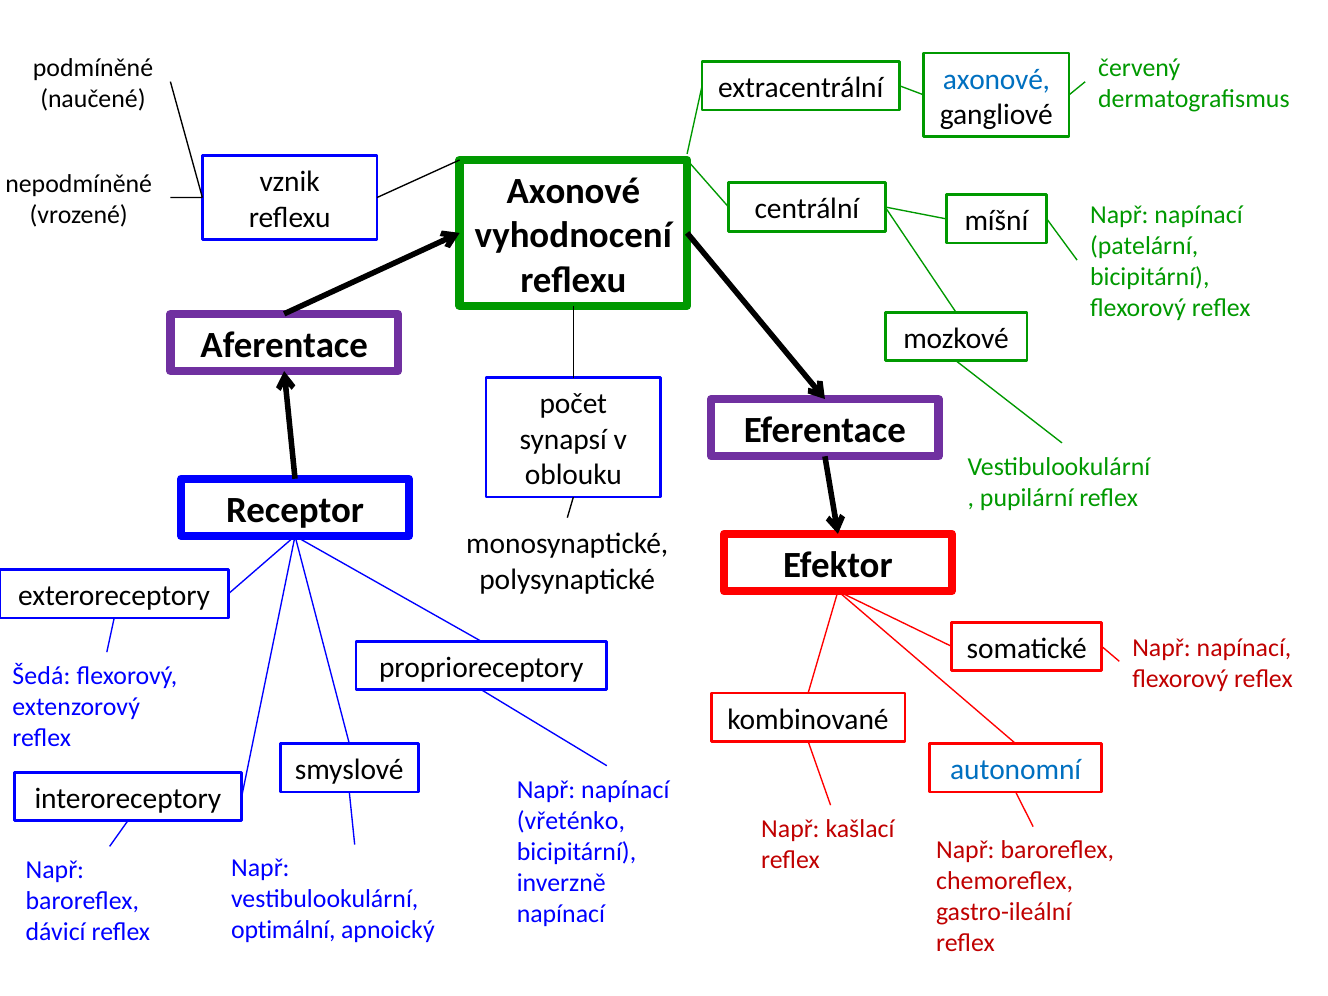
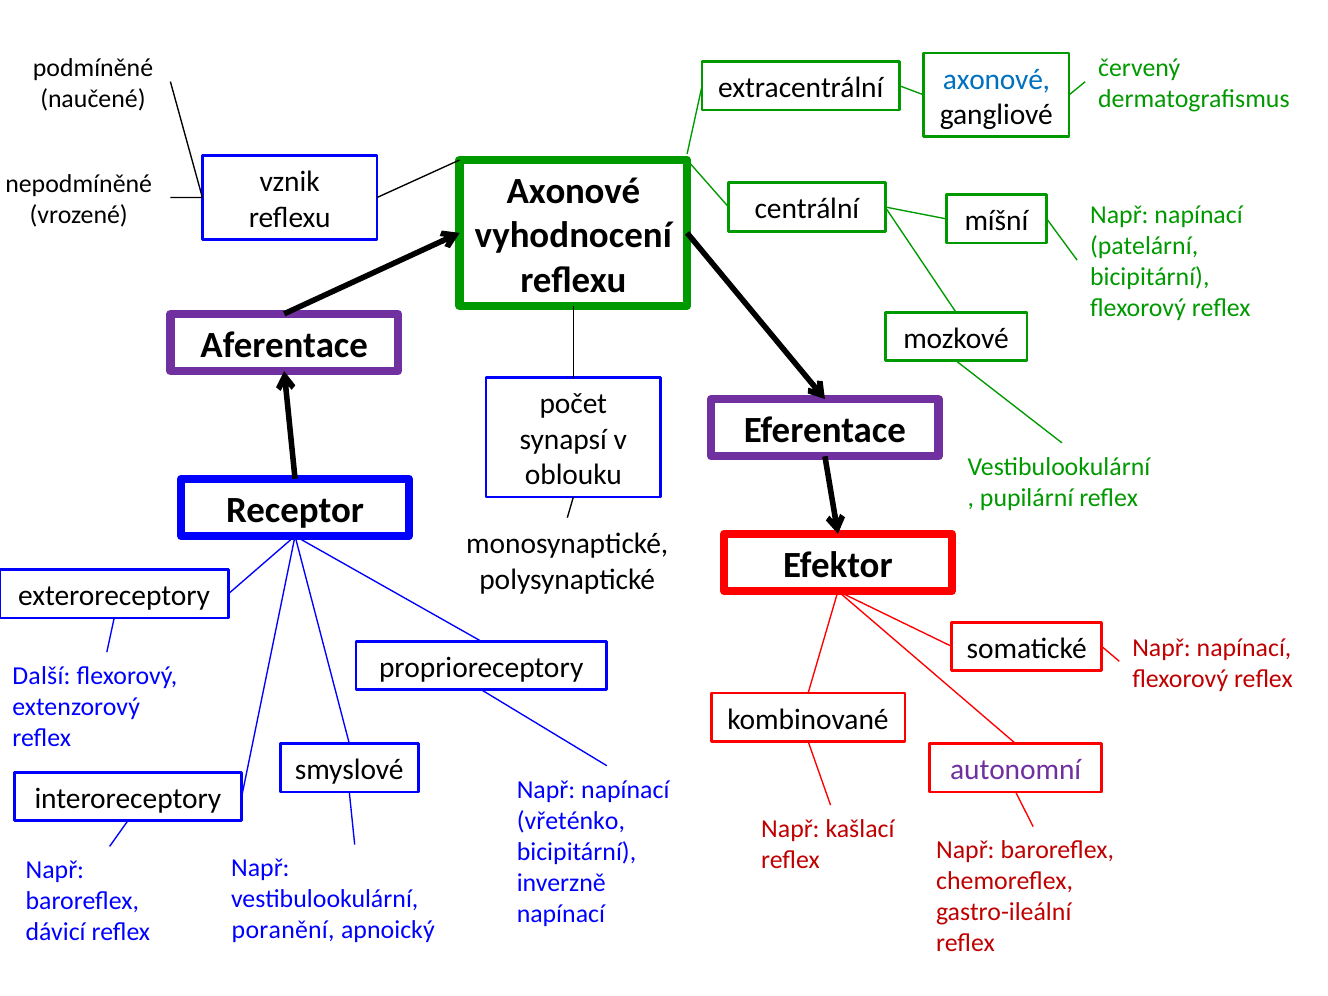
Šedá: Šedá -> Další (41, 676)
autonomní colour: blue -> purple (1016, 770)
optimální: optimální -> poranění (283, 930)
